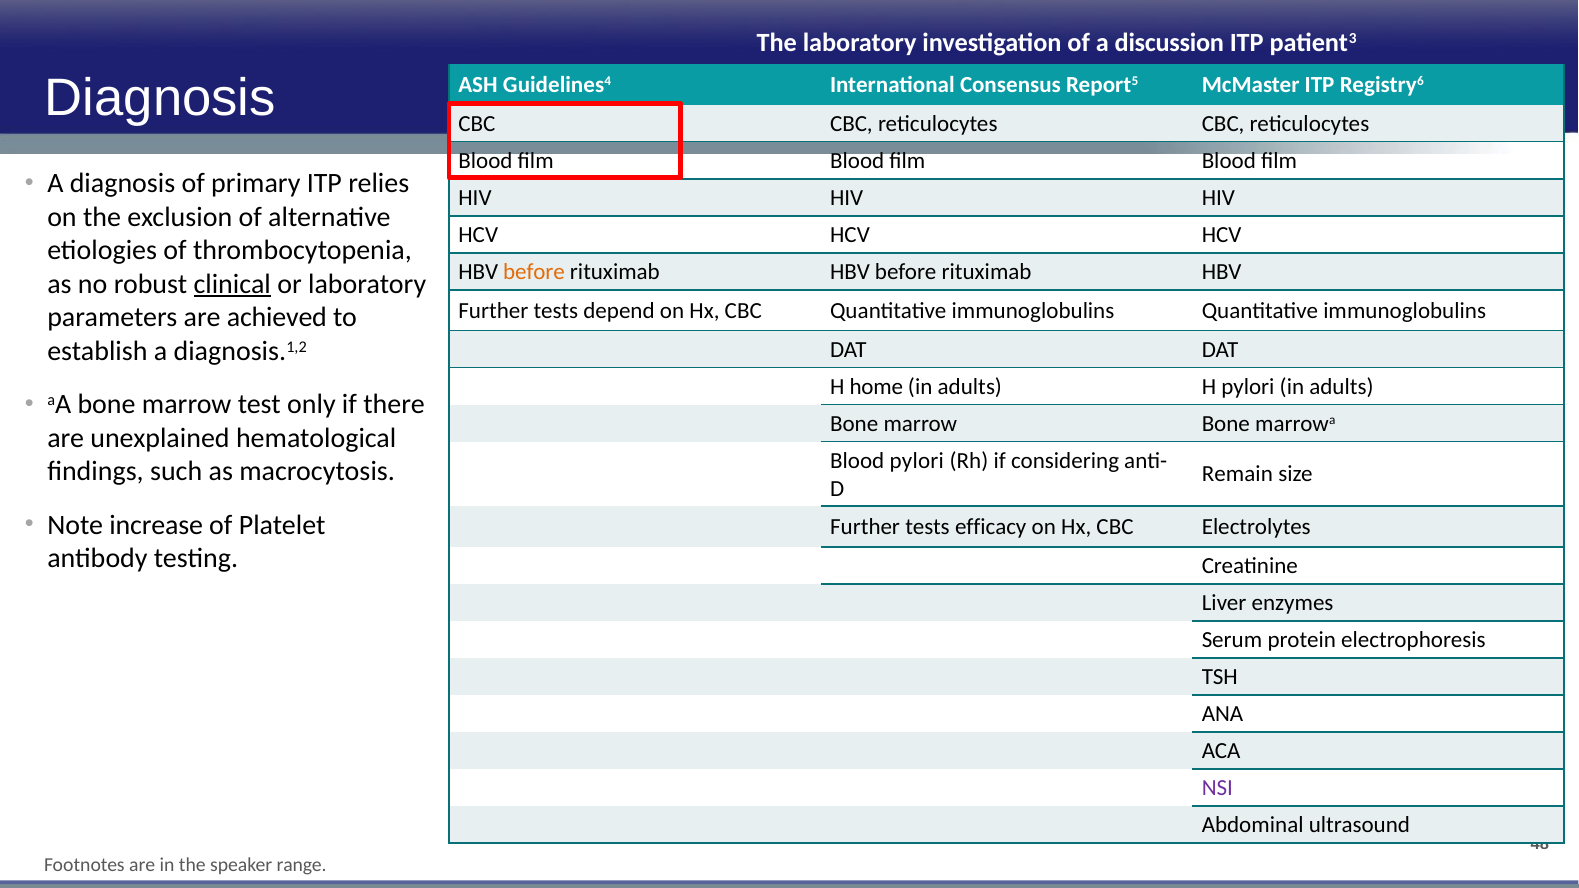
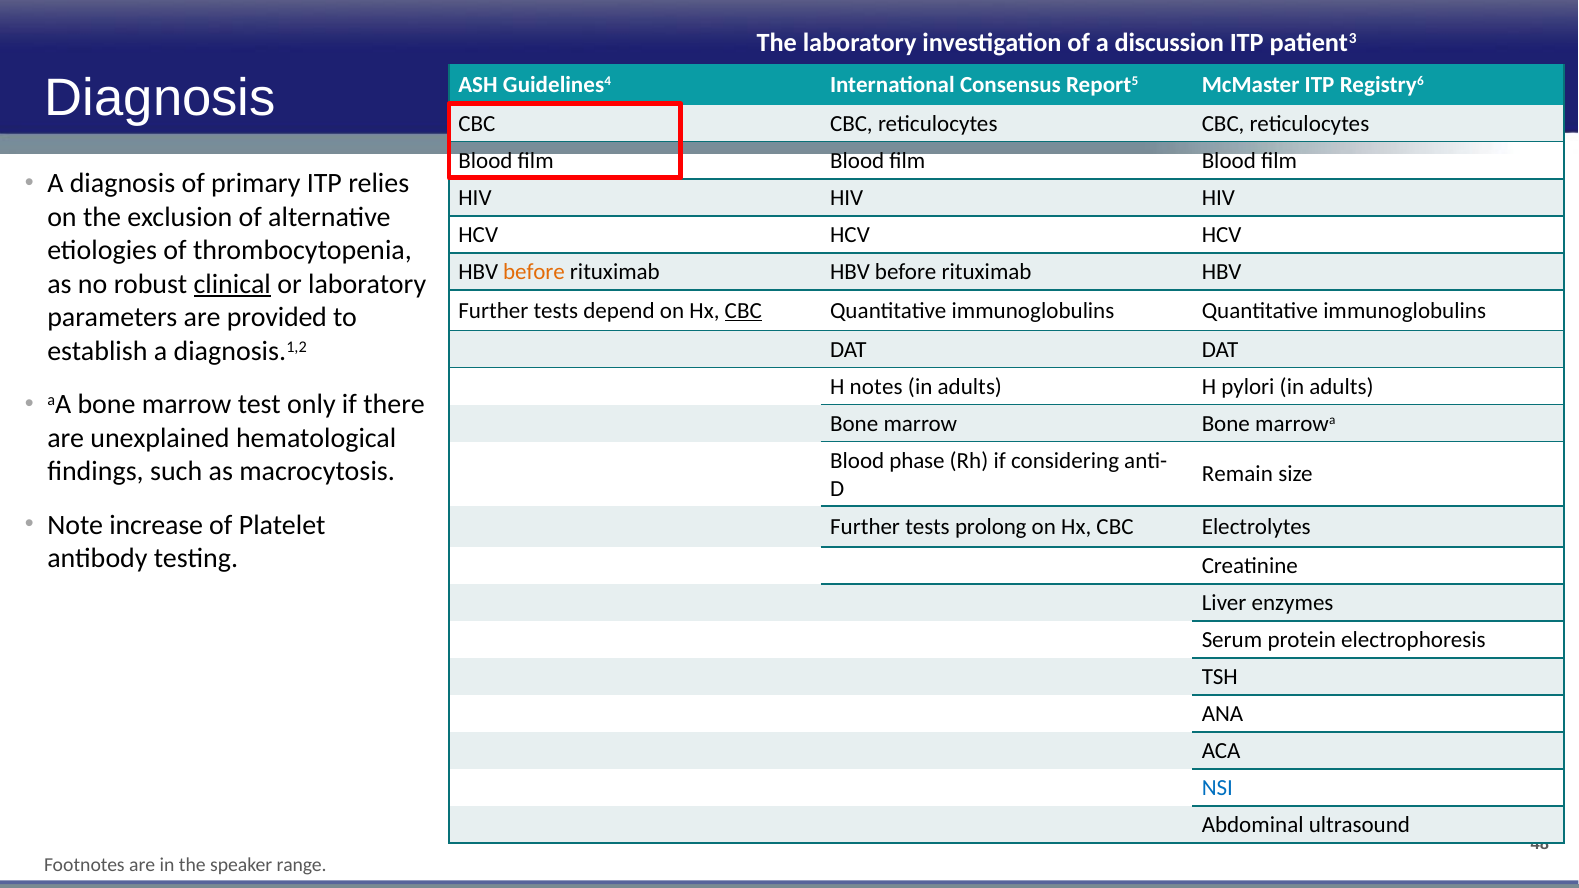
CBC underline: none -> present (743, 311)
achieved: achieved -> provided (277, 318)
home: home -> notes (876, 387)
Blood pylori: pylori -> phase (917, 461)
efficacy: efficacy -> prolong (991, 527)
NSI colour: purple -> blue (1217, 788)
